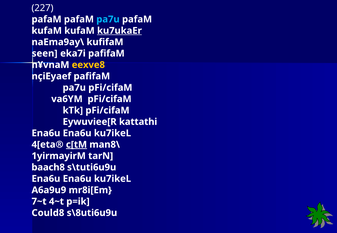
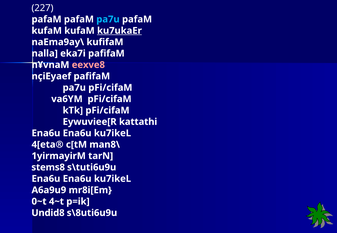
seen: seen -> nalla (45, 53)
eexve8 colour: yellow -> pink (88, 65)
c[tM underline: present -> none (76, 145)
baach8: baach8 -> stems8 (48, 168)
7~t: 7~t -> 0~t (39, 202)
Could8: Could8 -> Undid8 (48, 213)
